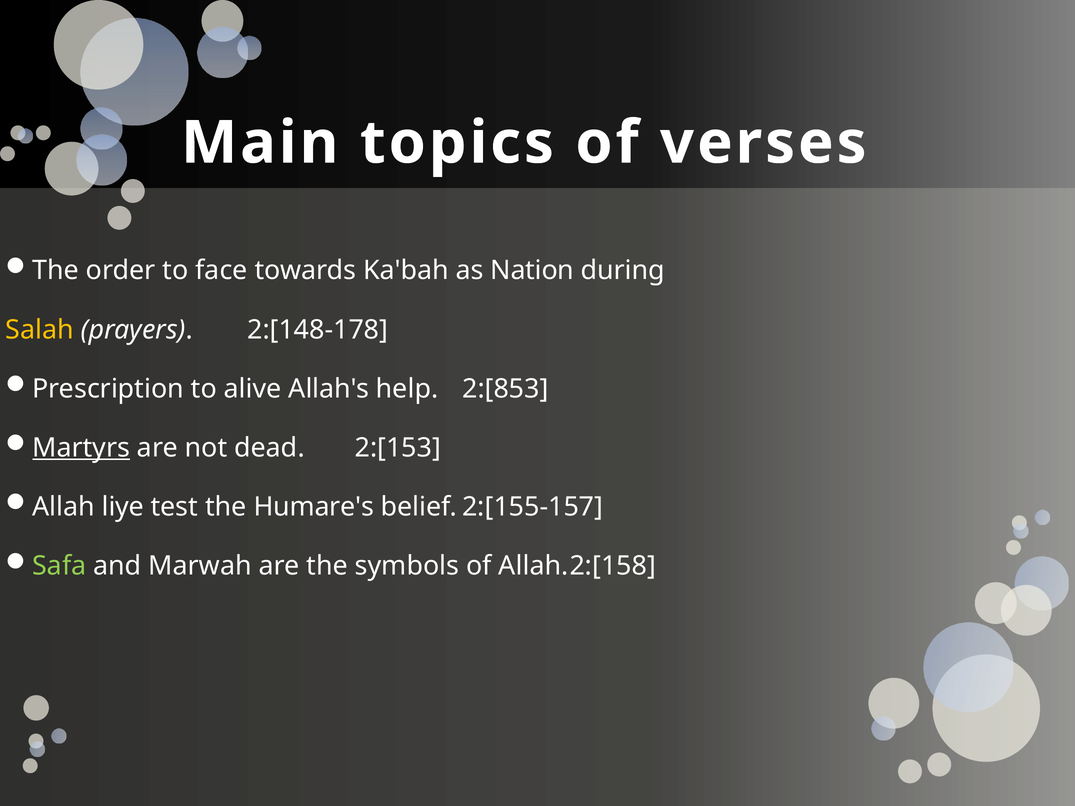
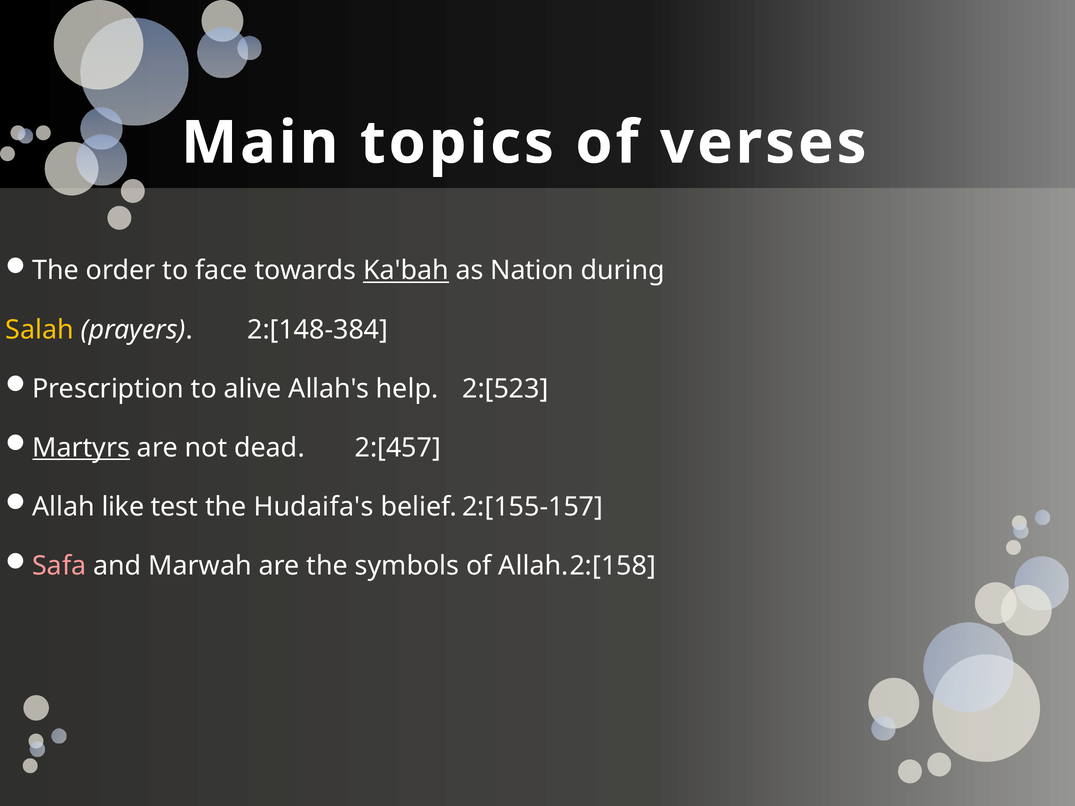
Ka'bah underline: none -> present (406, 271)
2:[148-178: 2:[148-178 -> 2:[148-384 (318, 330)
2:[853: 2:[853 -> 2:[523 (505, 389)
2:[153: 2:[153 -> 2:[457 (398, 448)
liye: liye -> like (123, 507)
Humare's: Humare's -> Hudaifa's (314, 507)
Safa colour: light green -> pink (59, 566)
